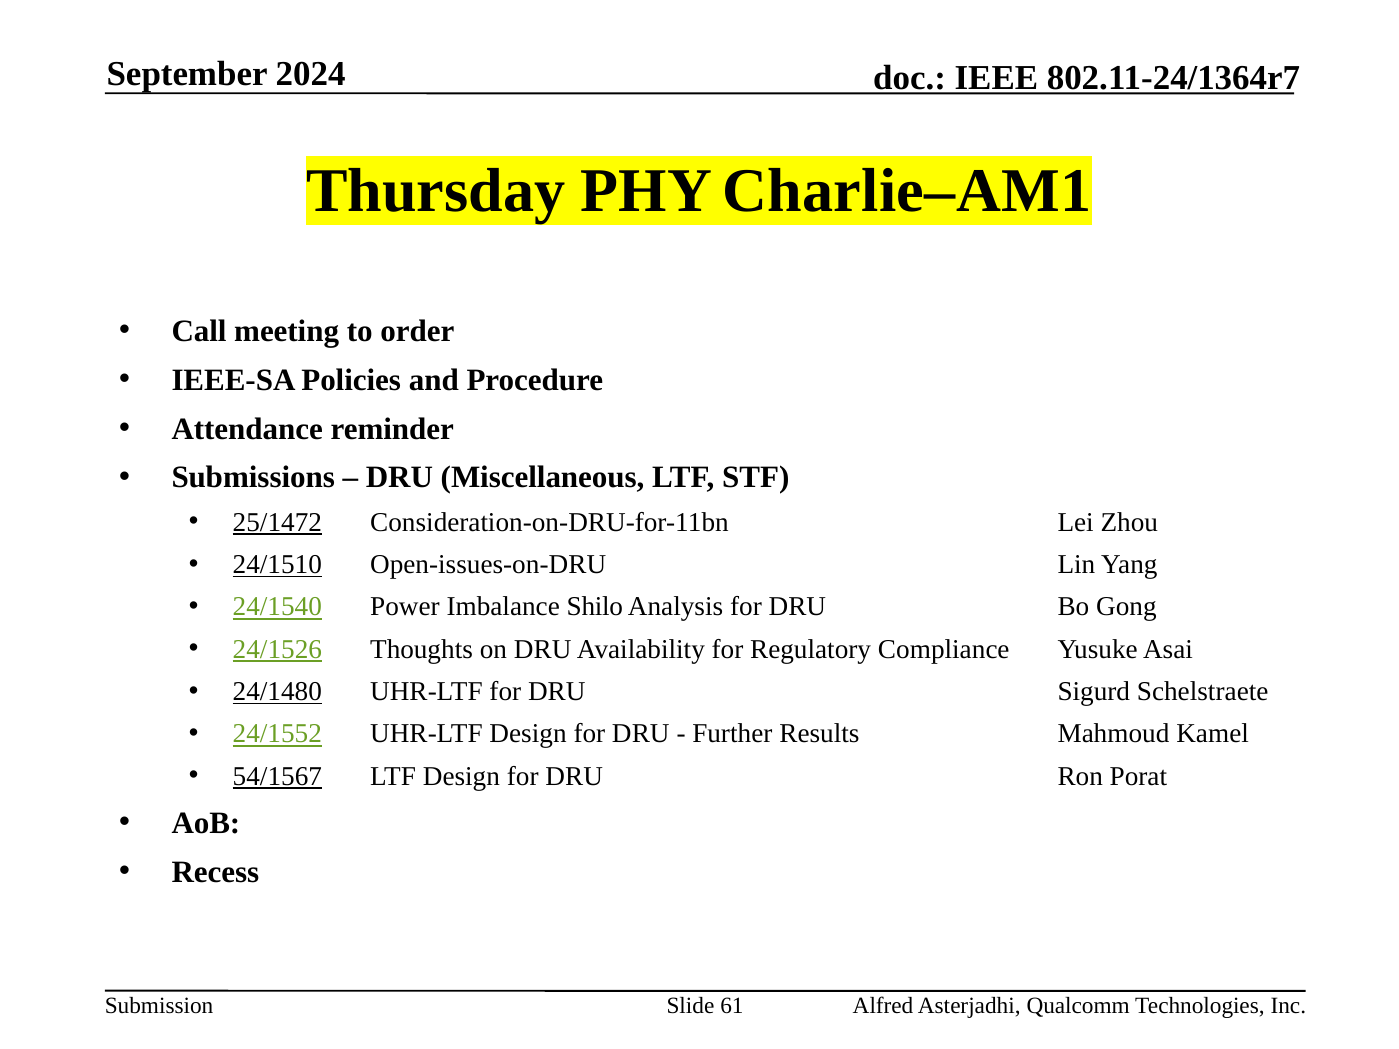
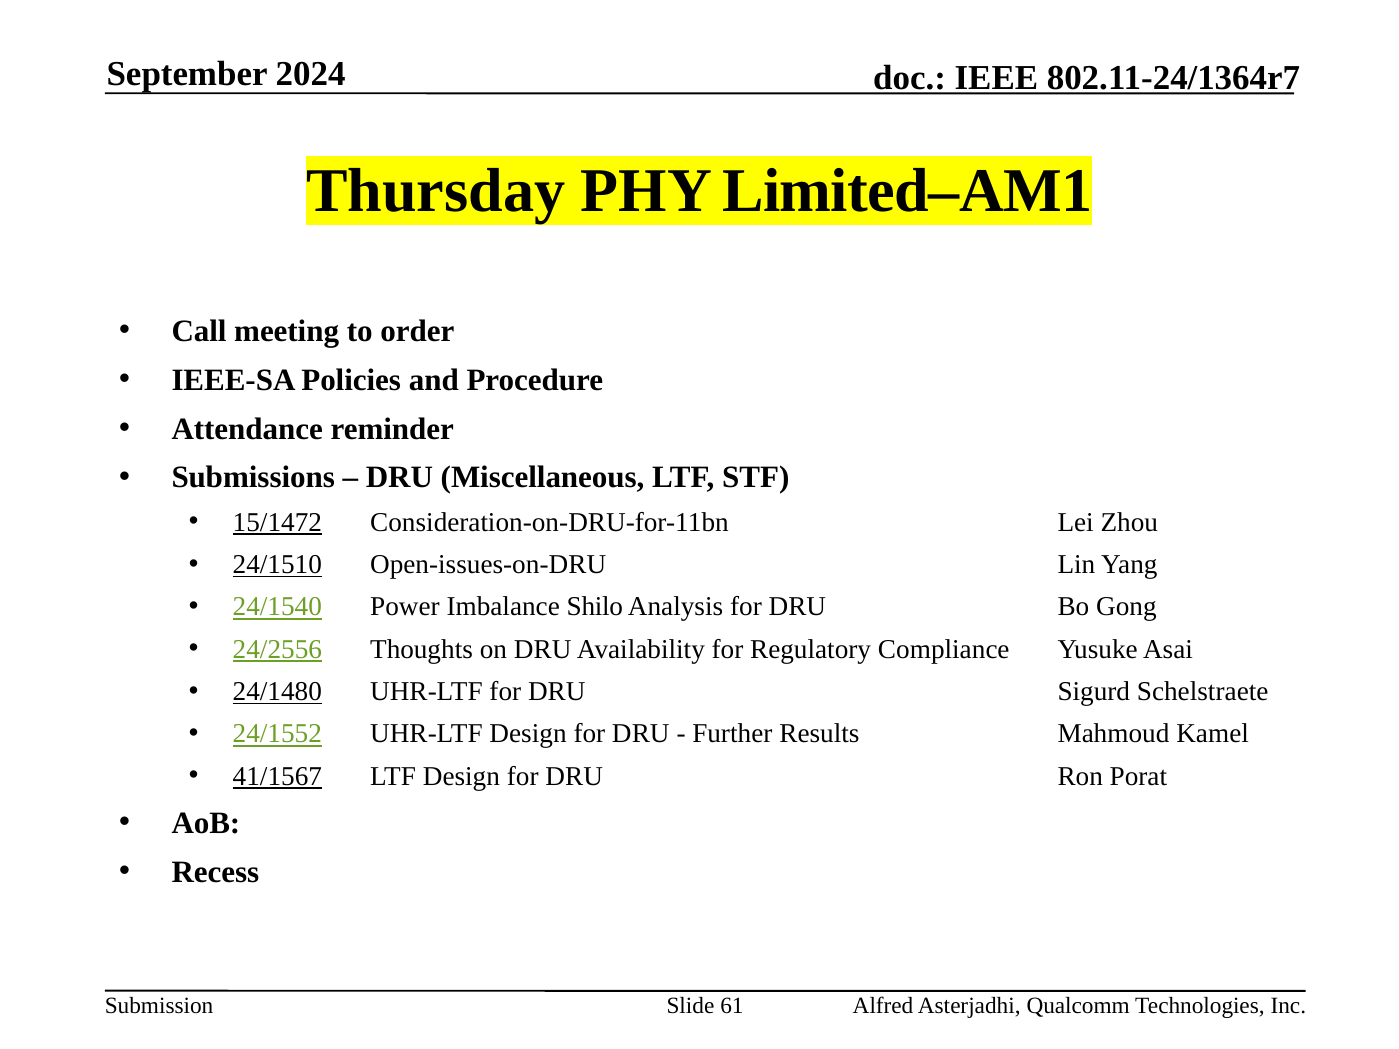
Charlie–AM1: Charlie–AM1 -> Limited–AM1 (907, 191)
25/1472: 25/1472 -> 15/1472 (277, 522)
24/1526: 24/1526 -> 24/2556 (277, 649)
54/1567: 54/1567 -> 41/1567 (277, 776)
